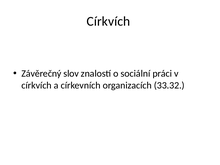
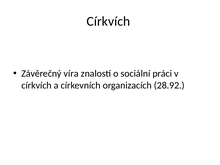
slov: slov -> víra (71, 74)
33.32: 33.32 -> 28.92 (169, 85)
